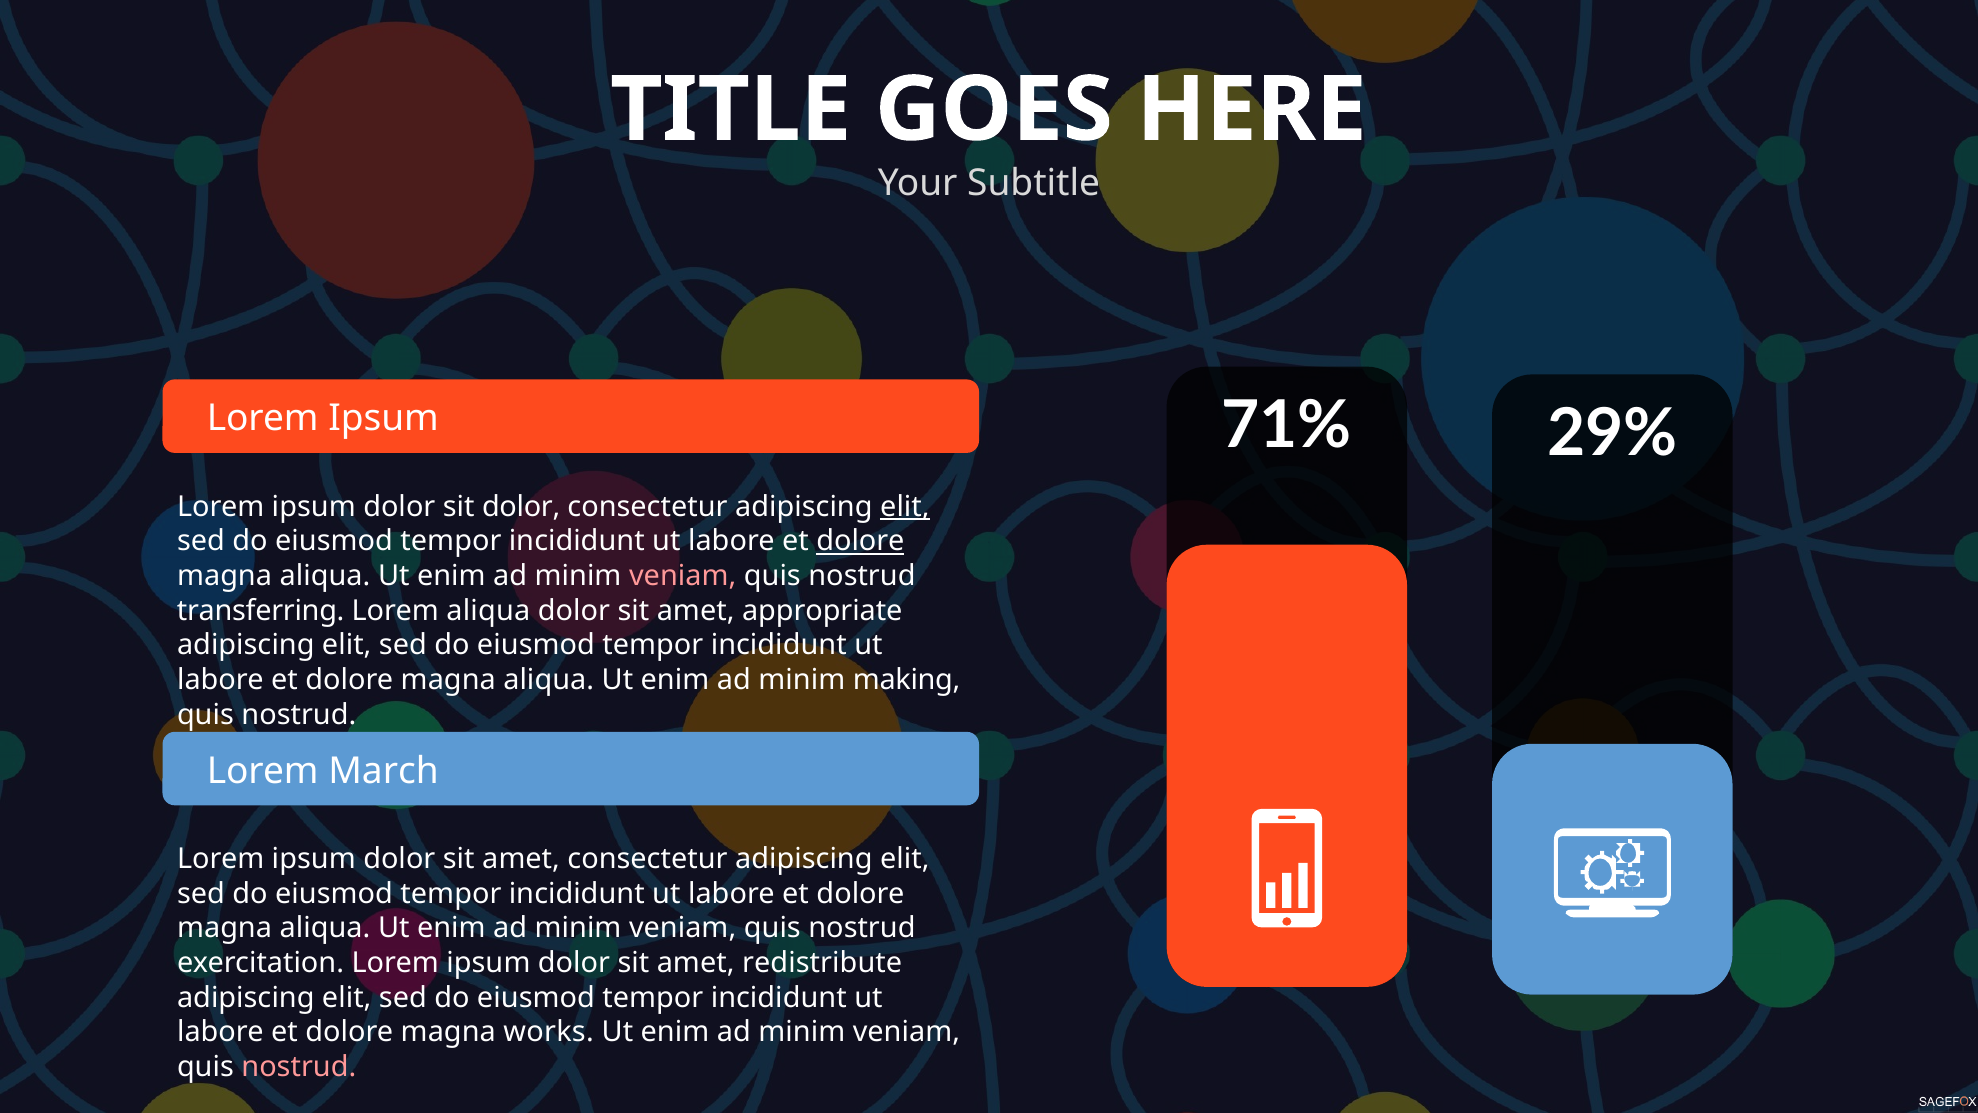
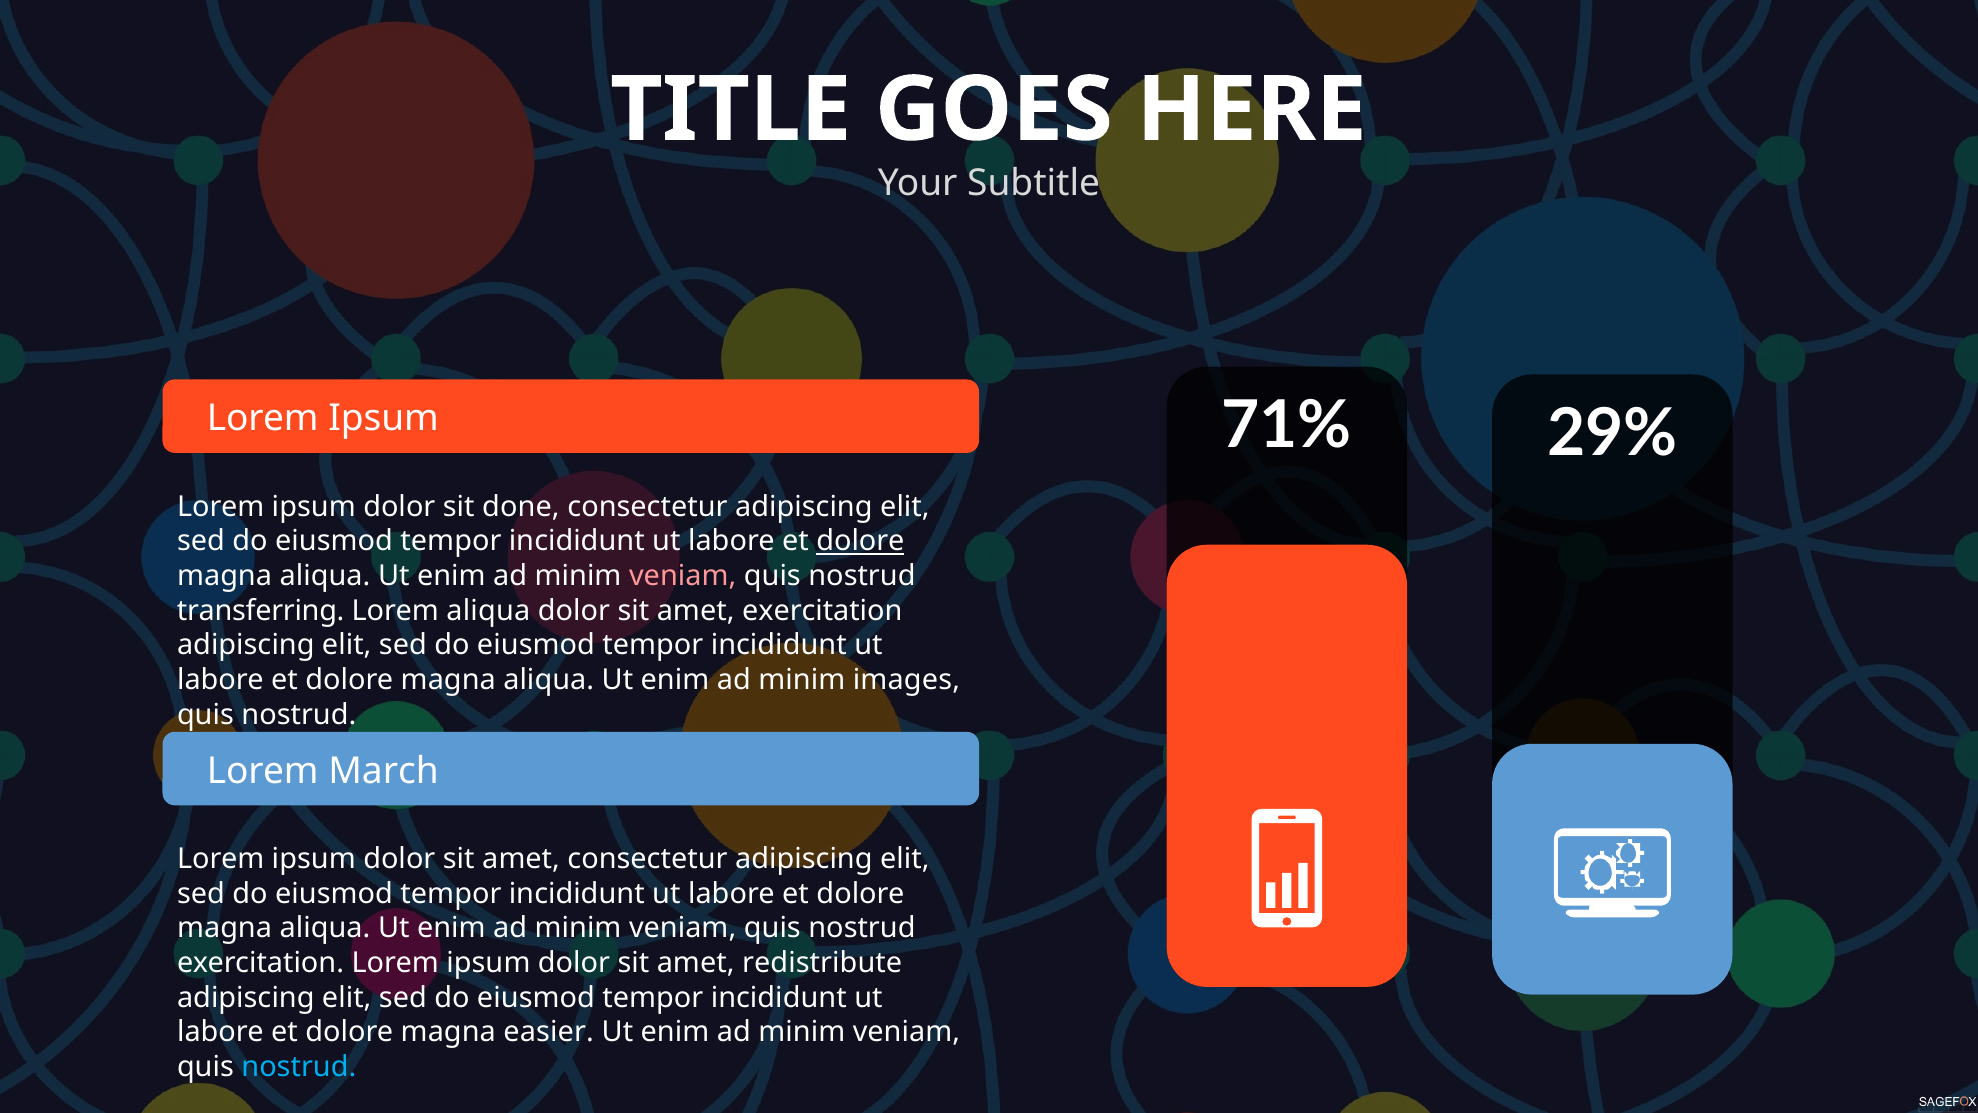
sit dolor: dolor -> done (521, 507)
elit underline: present -> none (905, 507)
amet appropriate: appropriate -> exercitation (822, 610)
making: making -> images (906, 680)
works: works -> easier (549, 1032)
nostrud colour: pink -> light blue (299, 1067)
